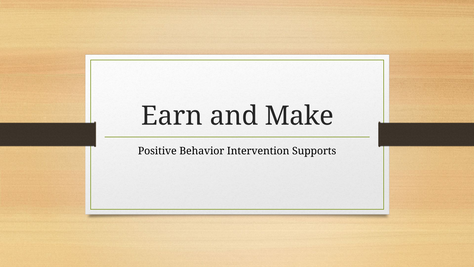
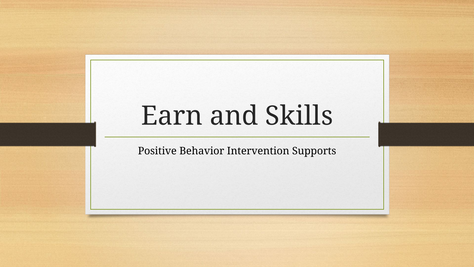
Make: Make -> Skills (299, 116)
